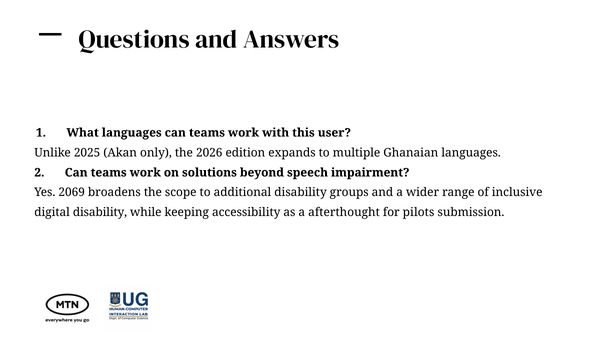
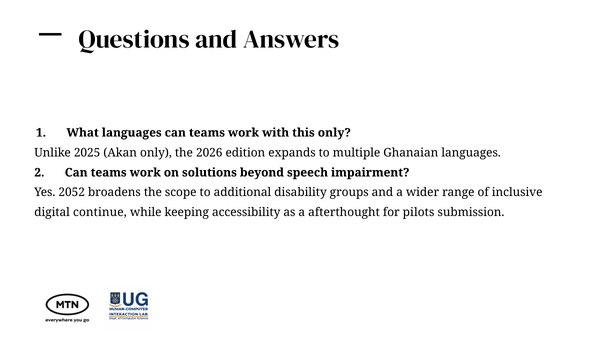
this user: user -> only (334, 133)
2069: 2069 -> 2052 (72, 192)
digital disability: disability -> continue (100, 212)
